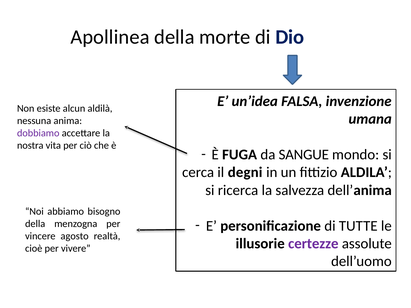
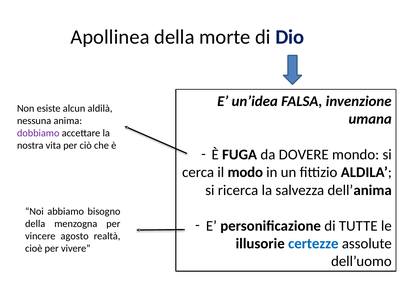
SANGUE: SANGUE -> DOVERE (304, 155)
degni: degni -> modo (245, 173)
certezze colour: purple -> blue (313, 244)
